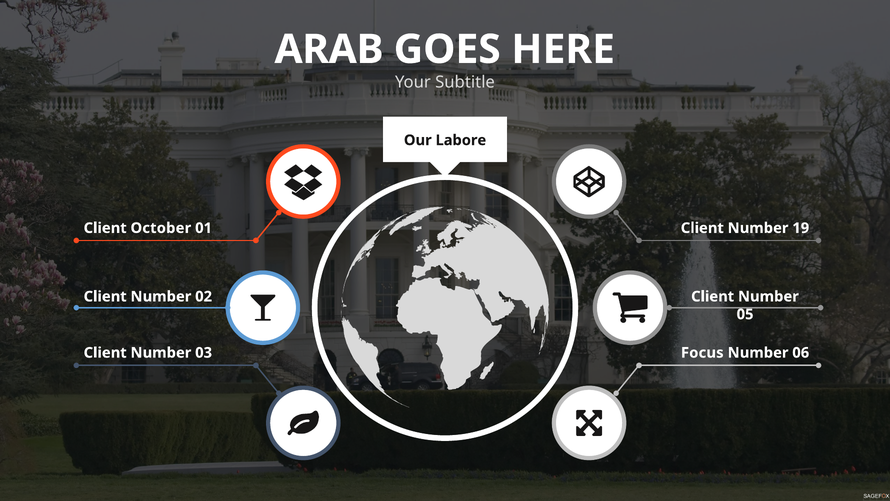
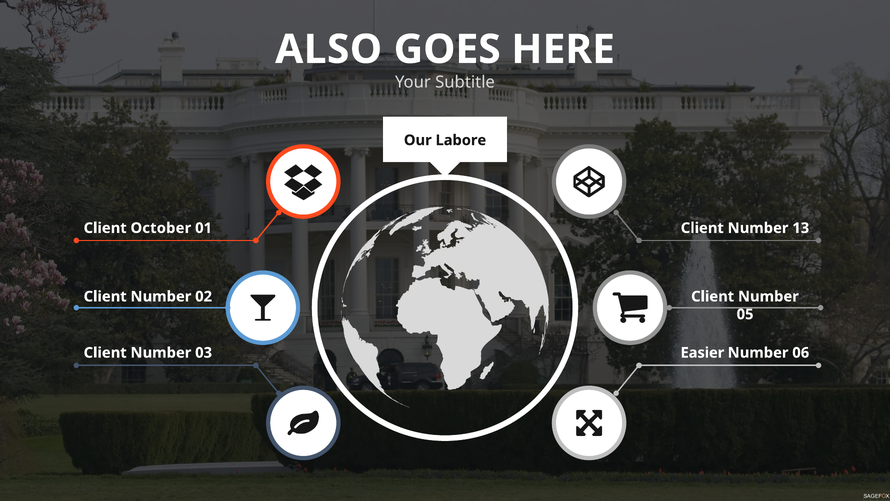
ARAB: ARAB -> ALSO (329, 49)
19: 19 -> 13 (801, 228)
Focus: Focus -> Easier (702, 353)
